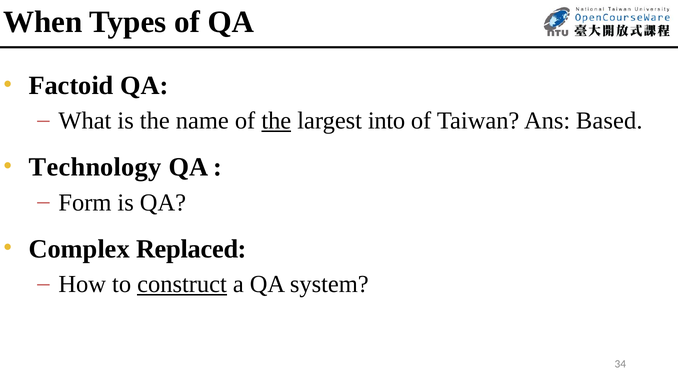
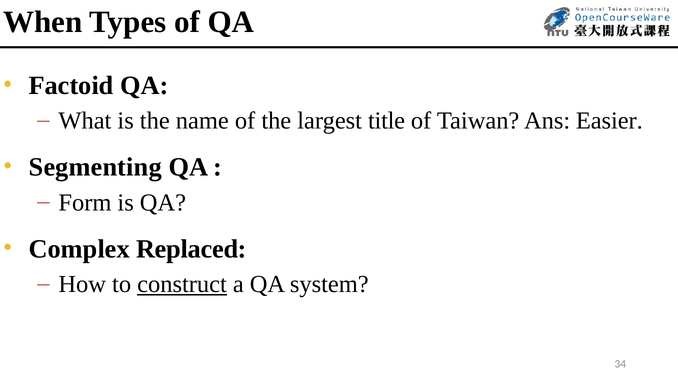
the underline: present -> none (276, 121)
into: into -> title (387, 121)
Based: Based -> Easier (609, 121)
Technology: Technology -> Segmenting (95, 167)
